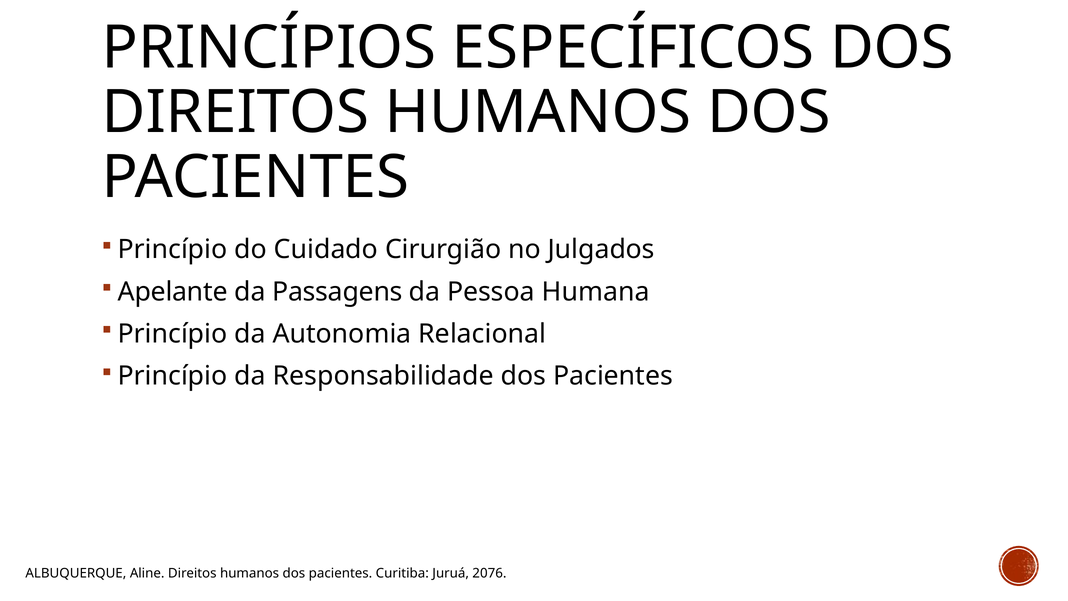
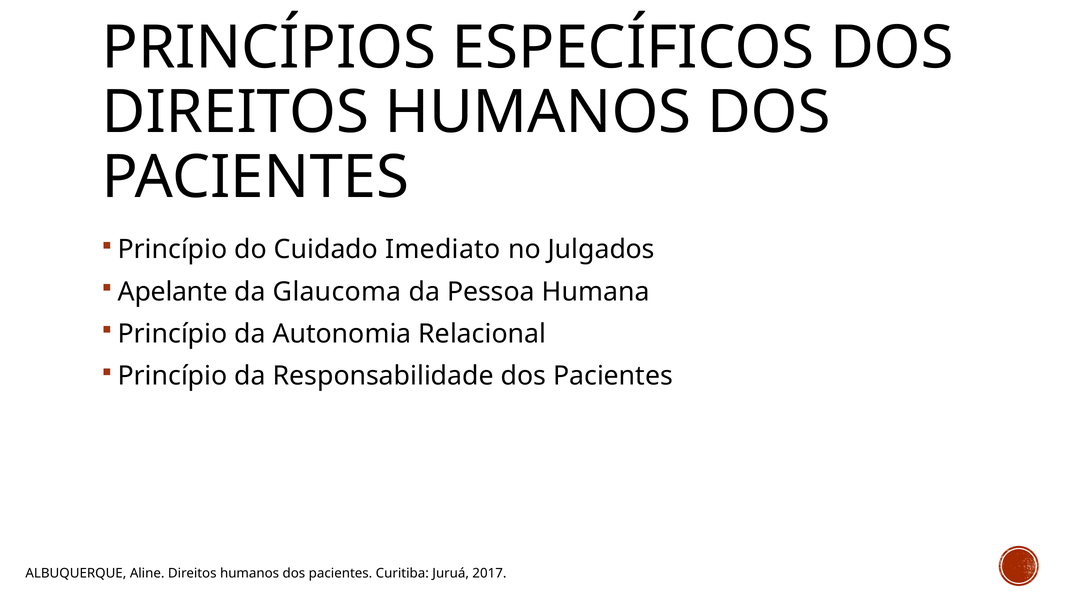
Cirurgião: Cirurgião -> Imediato (443, 249)
Passagens: Passagens -> Glaucoma (337, 292)
2076: 2076 -> 2017 (489, 573)
